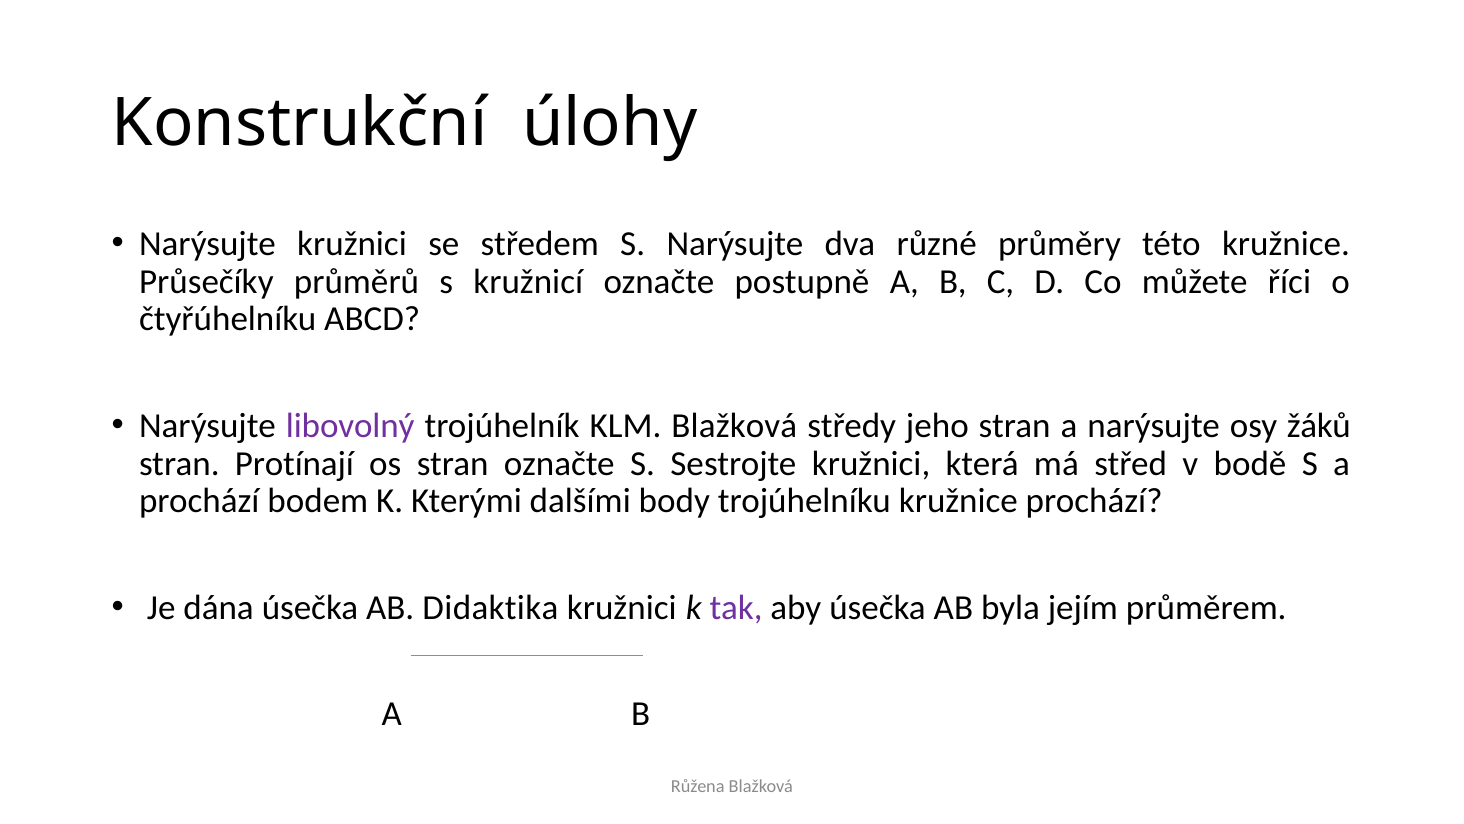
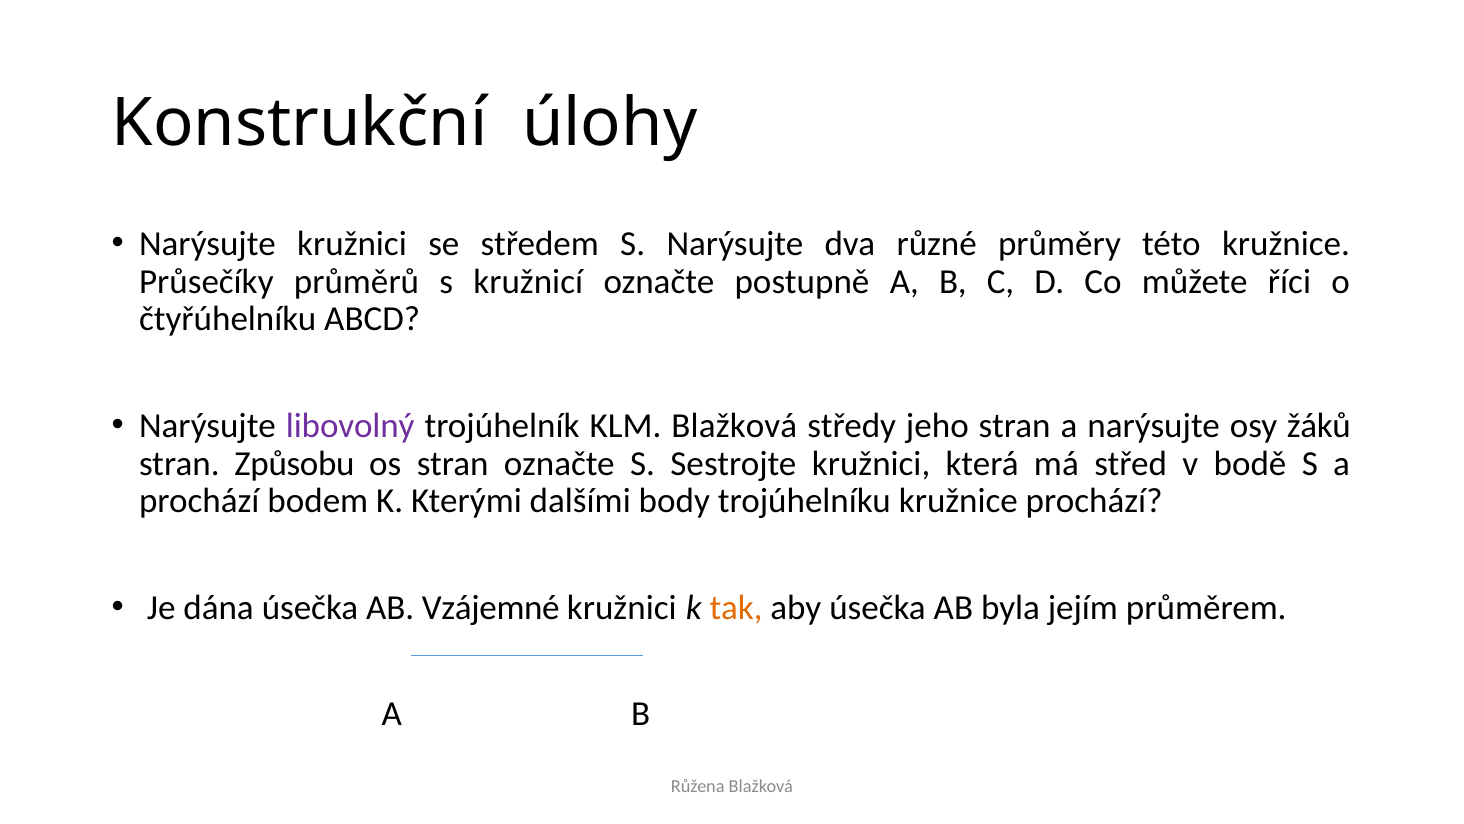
Protínají: Protínají -> Způsobu (294, 463)
Didaktika: Didaktika -> Vzájemné (491, 607)
tak colour: purple -> orange (736, 607)
